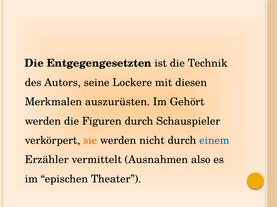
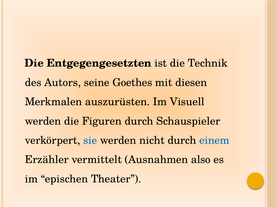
Lockere: Lockere -> Goethes (132, 83)
Gehört: Gehört -> Visuell (187, 102)
sie colour: orange -> blue (90, 141)
